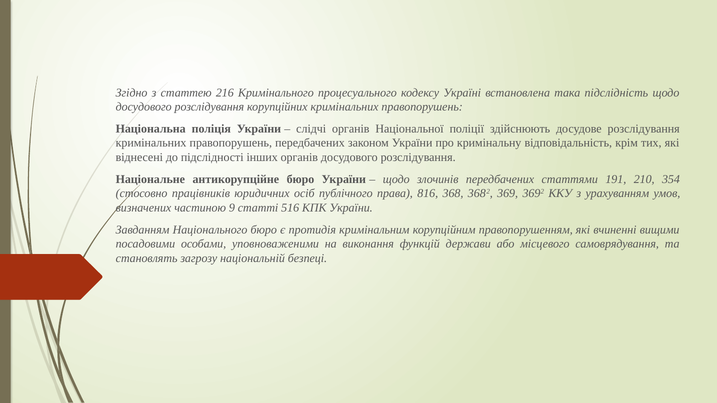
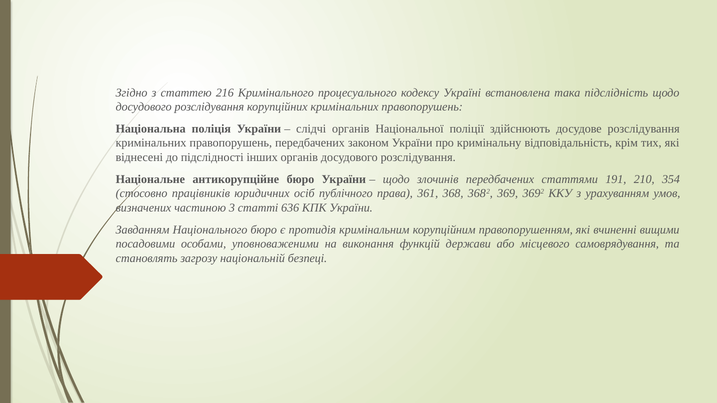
816: 816 -> 361 (428, 194)
9: 9 -> 3 (232, 208)
516: 516 -> 636 (290, 208)
